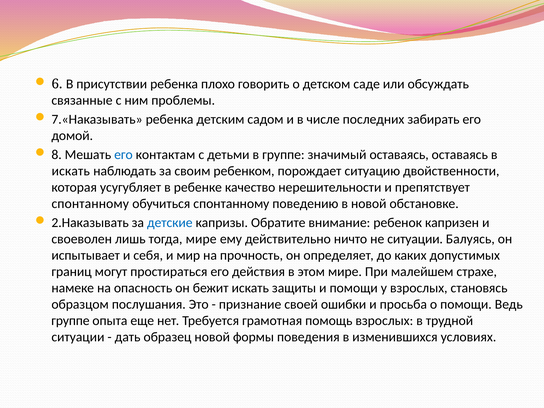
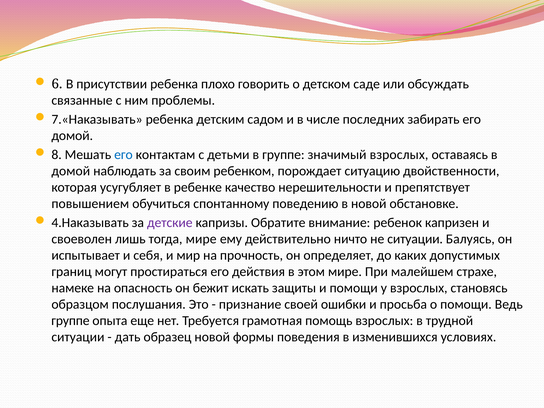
значимый оставаясь: оставаясь -> взрослых (399, 155)
искать: искать -> домой (71, 171)
спонтанному: спонтанному -> повышением (90, 204)
2.Наказывать: 2.Наказывать -> 4.Наказывать (90, 223)
детские colour: blue -> purple (170, 223)
